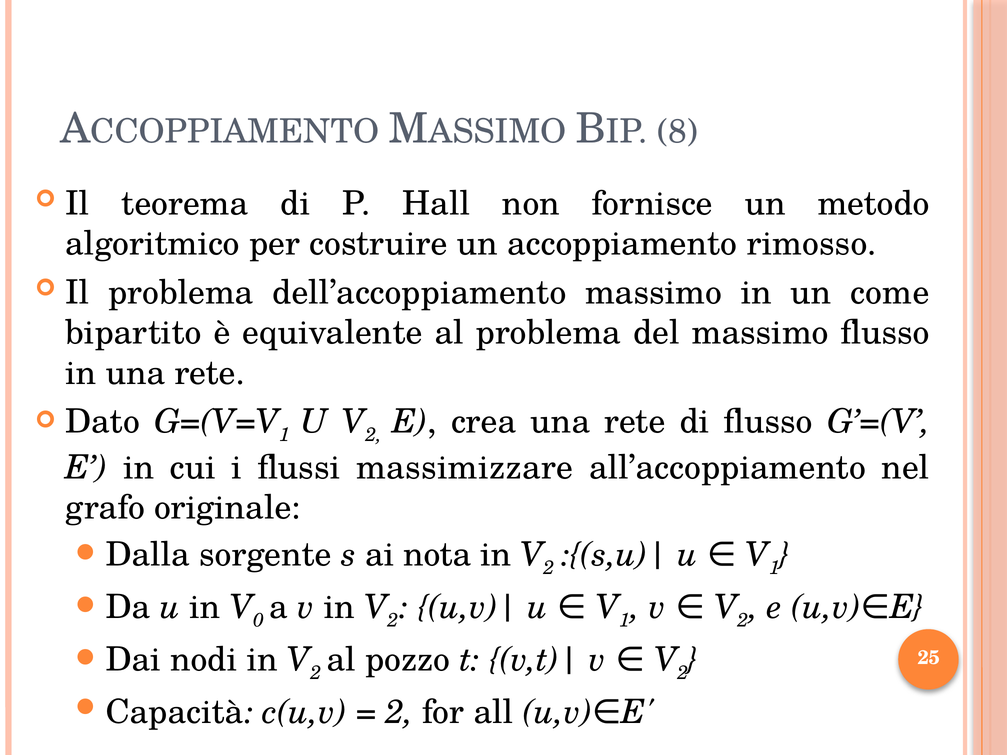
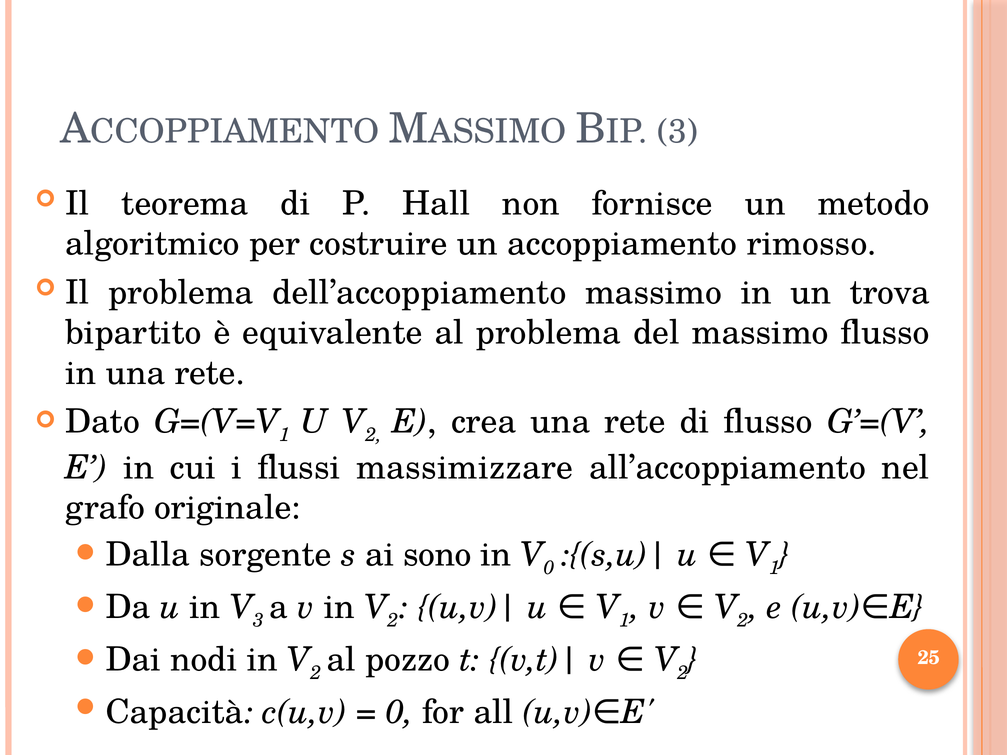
8: 8 -> 3 (678, 132)
come: come -> trova (890, 293)
nota: nota -> sono (437, 555)
2: 2 -> 0 (549, 568)
V 0: 0 -> 3 (259, 621)
2: 2 -> 0 (399, 713)
